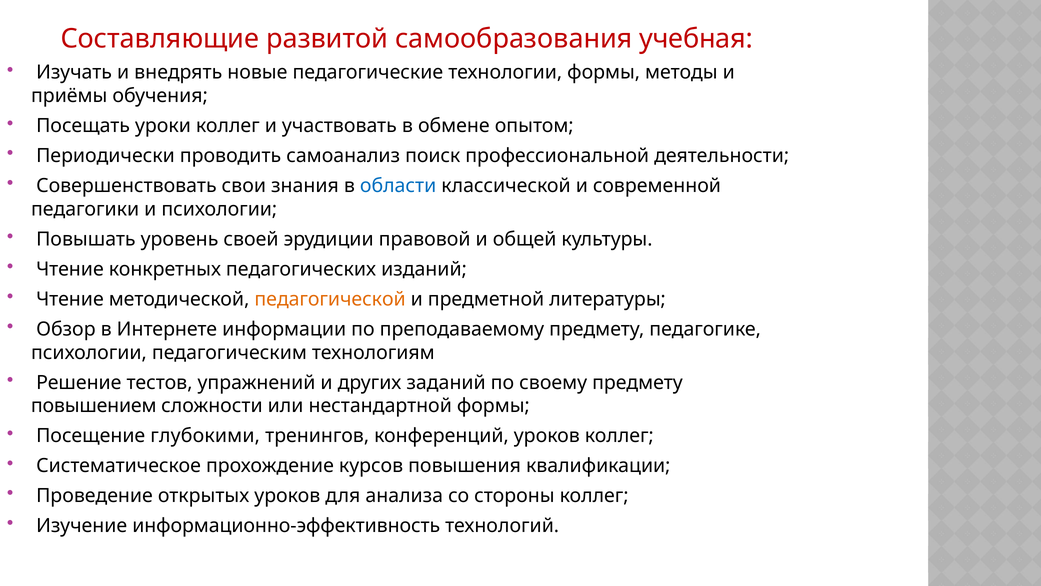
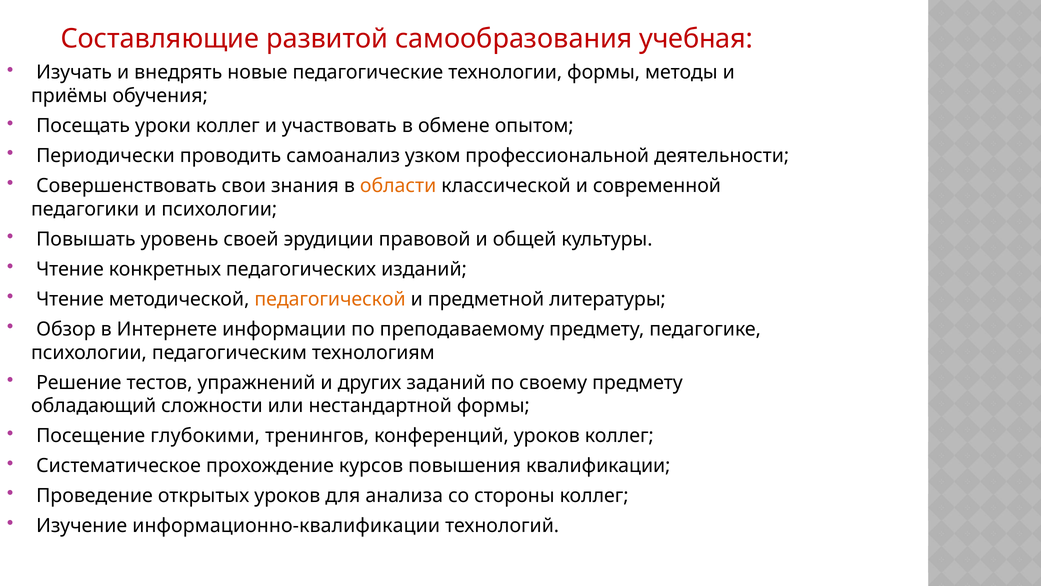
поиск: поиск -> узком (433, 156)
области colour: blue -> orange (398, 186)
повышением: повышением -> обладающий (94, 406)
информационно-эффективность: информационно-эффективность -> информационно-квалификации (286, 525)
